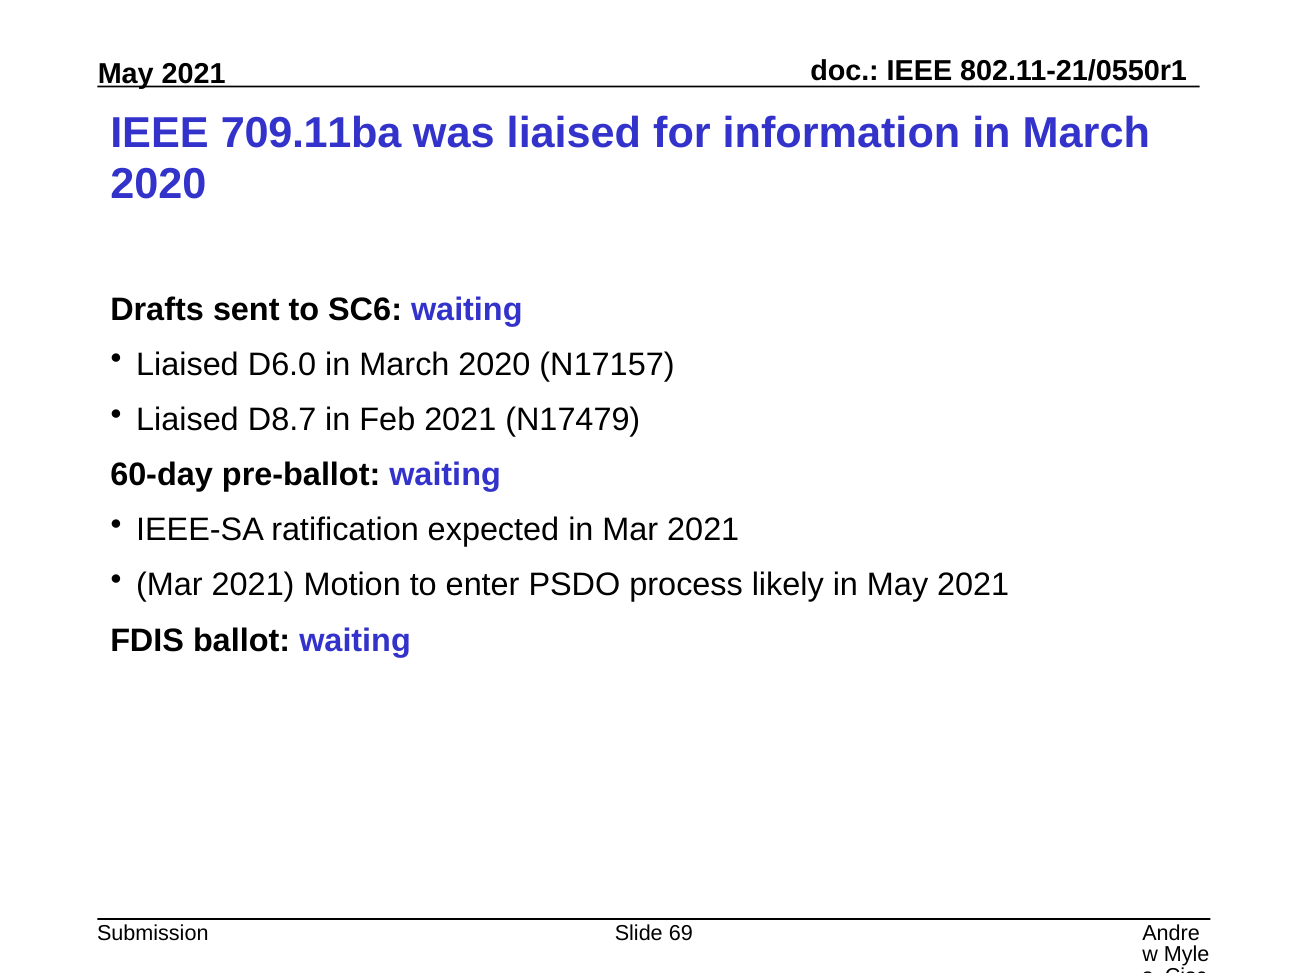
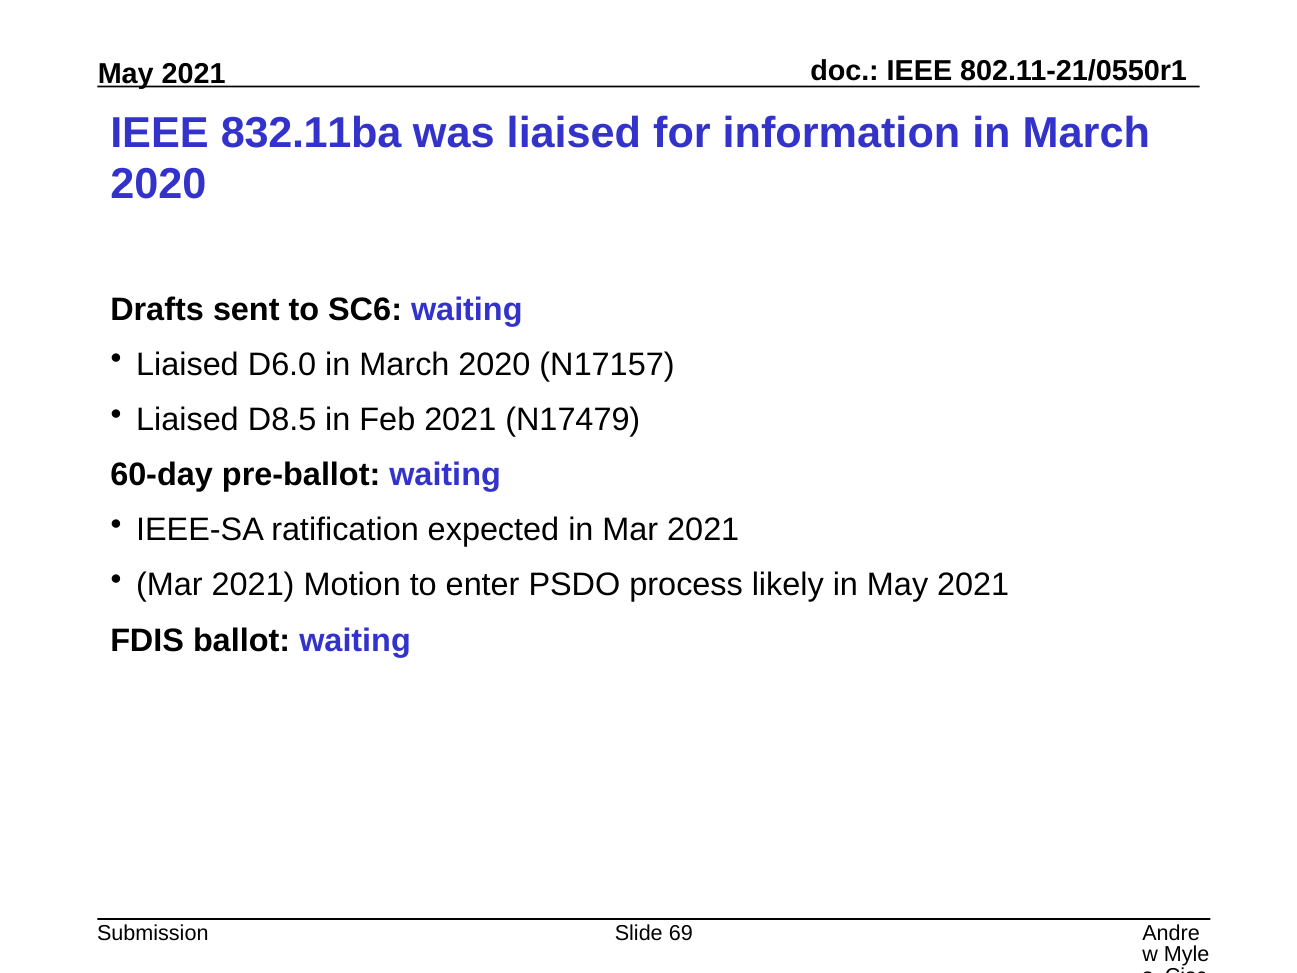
709.11ba: 709.11ba -> 832.11ba (311, 133)
D8.7: D8.7 -> D8.5 (282, 420)
